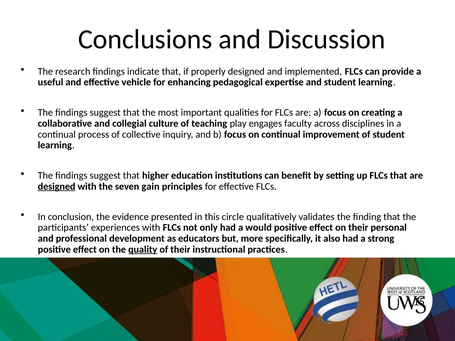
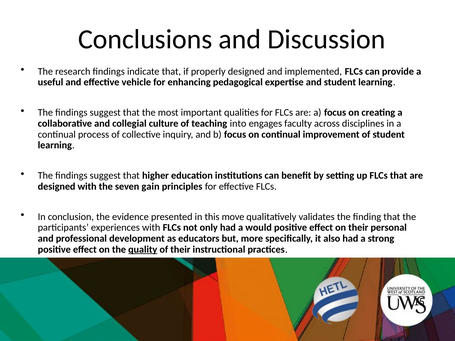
play: play -> into (238, 124)
designed underline: present -> none (57, 187)
circle: circle -> move (233, 217)
